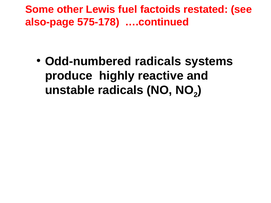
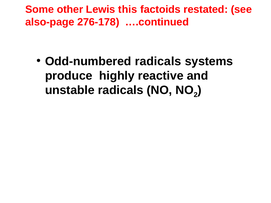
fuel: fuel -> this (128, 9)
575-178: 575-178 -> 276-178 (98, 22)
